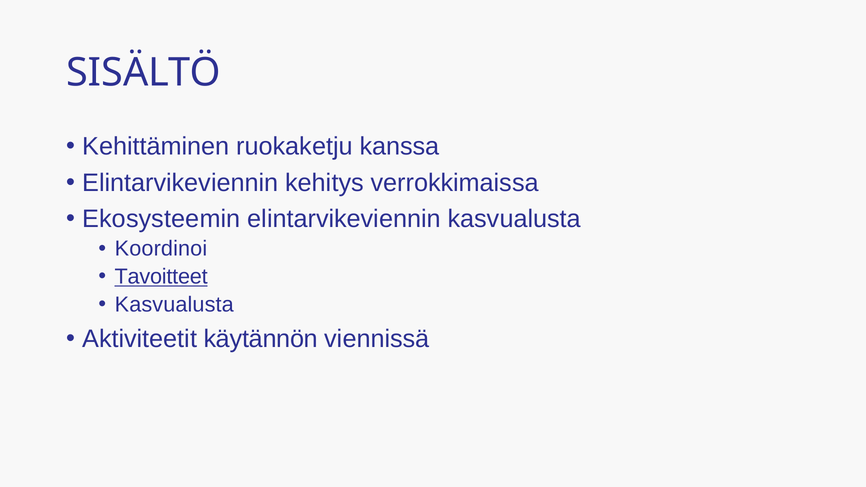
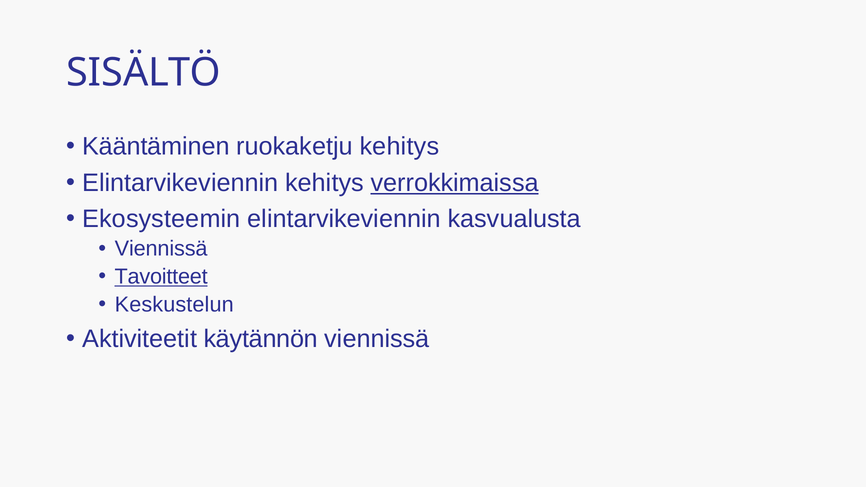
Kehittäminen: Kehittäminen -> Kääntäminen (156, 146)
ruokaketju kanssa: kanssa -> kehitys (399, 146)
verrokkimaissa underline: none -> present (455, 183)
Koordinoi: Koordinoi -> Viennissä (161, 249)
Kasvualusta: Kasvualusta -> Keskustelun (174, 305)
